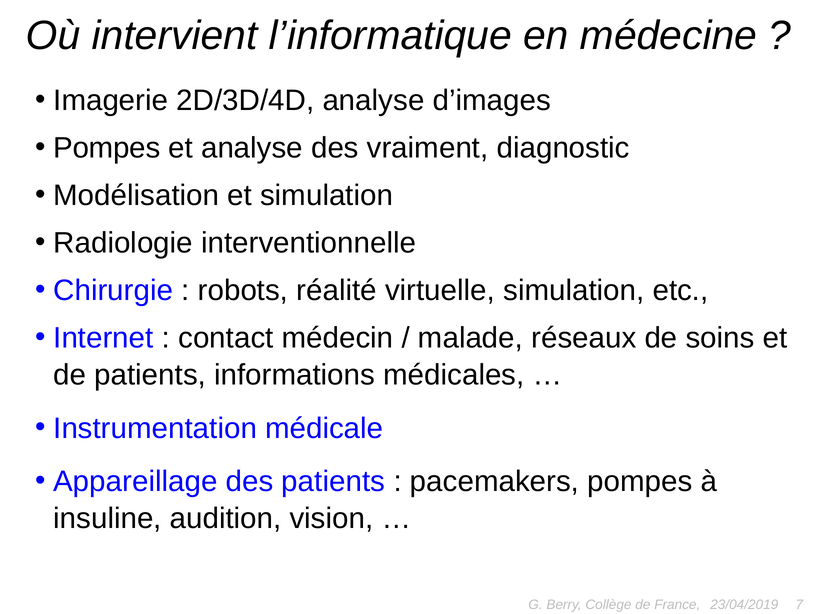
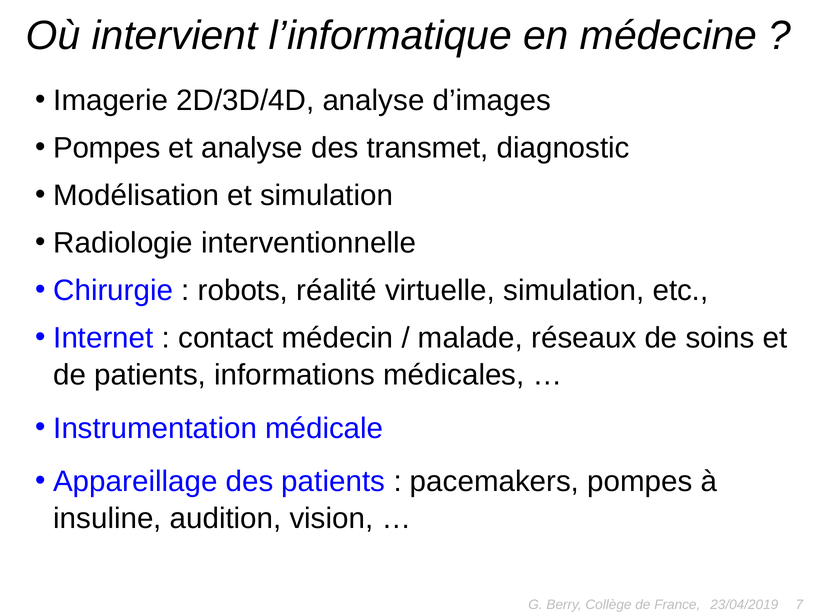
vraiment: vraiment -> transmet (428, 148)
